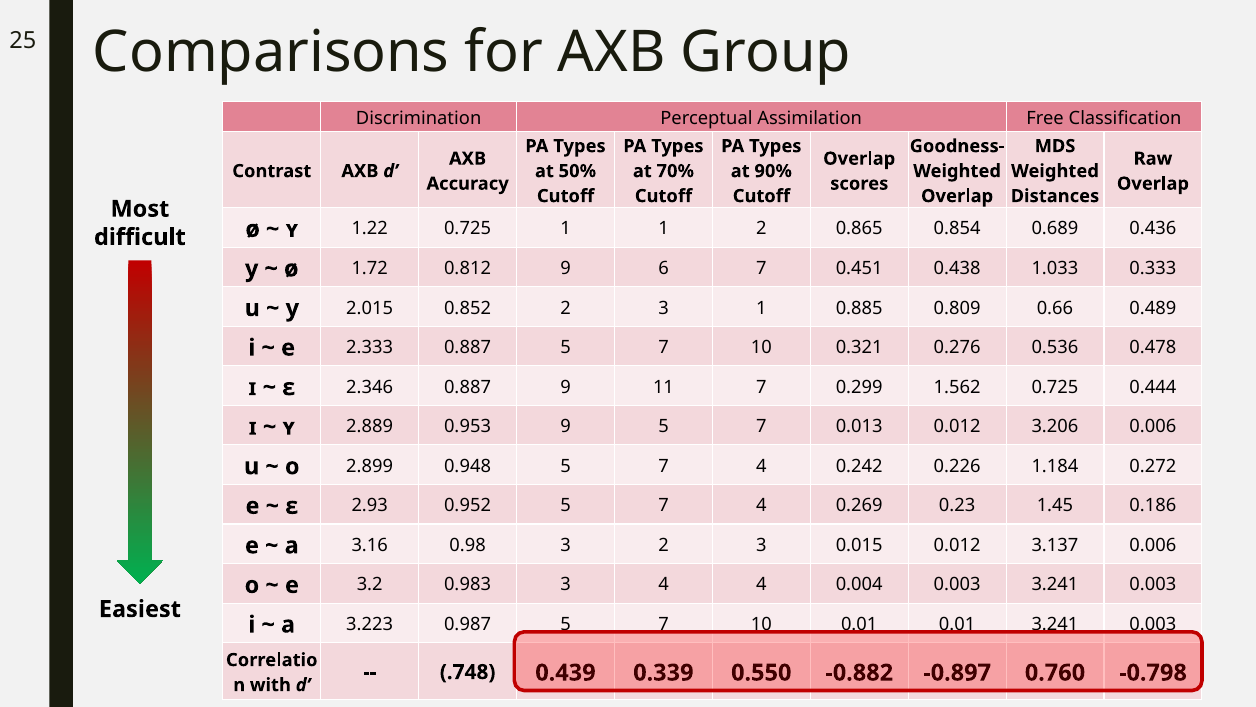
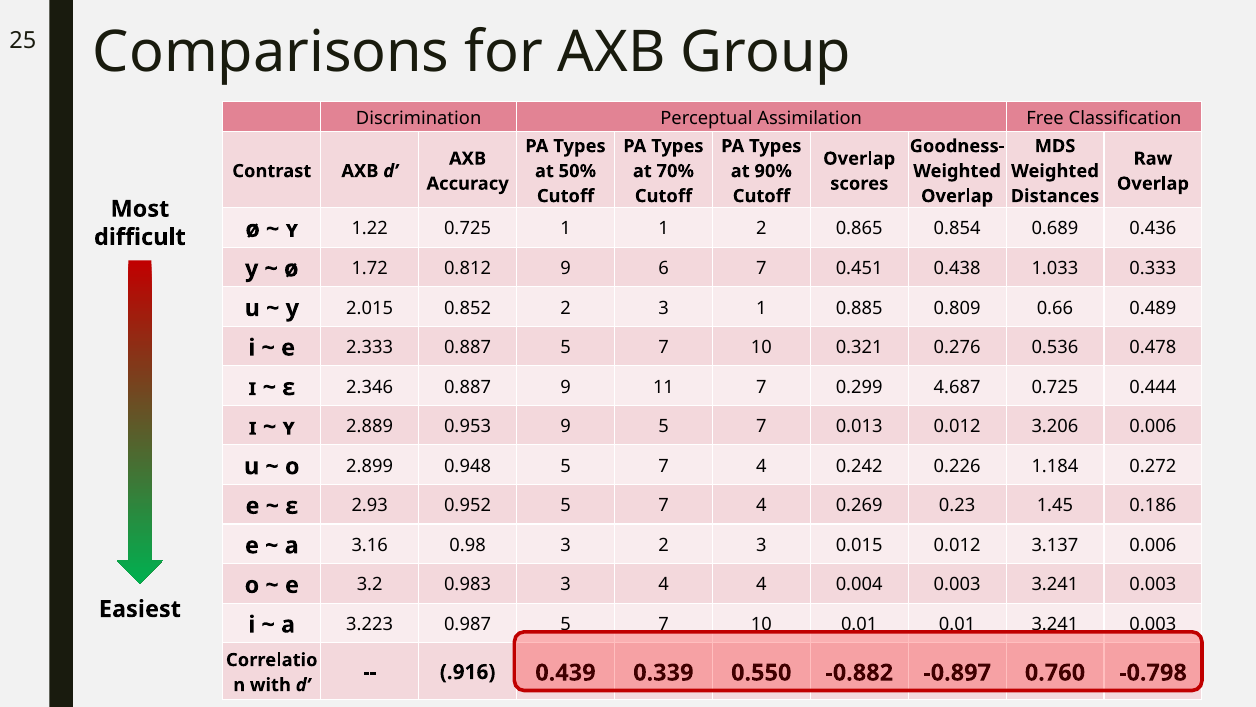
1.562: 1.562 -> 4.687 (957, 387)
.748: .748 -> .916 (468, 672)
